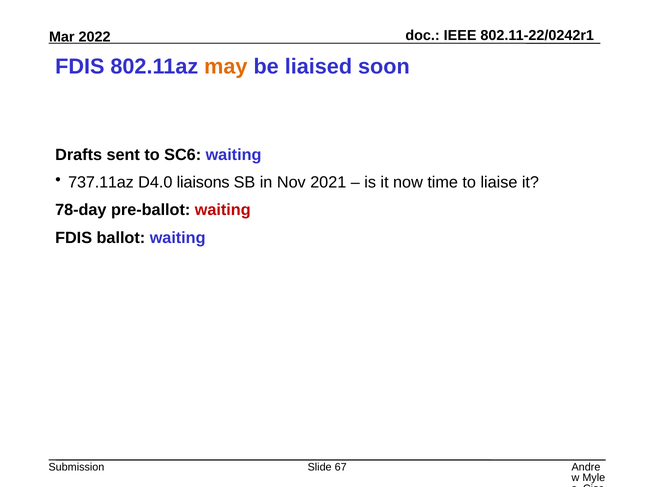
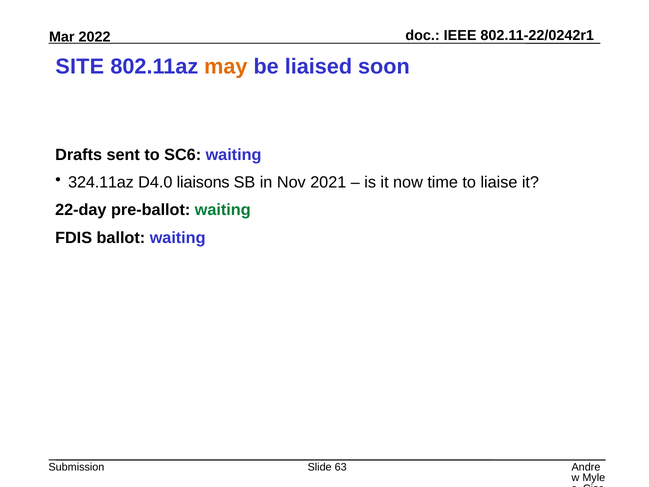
FDIS: FDIS -> SITE (80, 66)
737.11az: 737.11az -> 324.11az (101, 182)
78-day: 78-day -> 22-day (81, 210)
waiting colour: red -> green (223, 210)
67: 67 -> 63 (341, 467)
